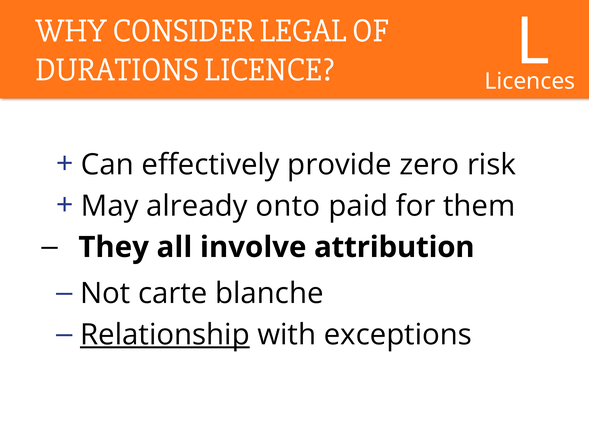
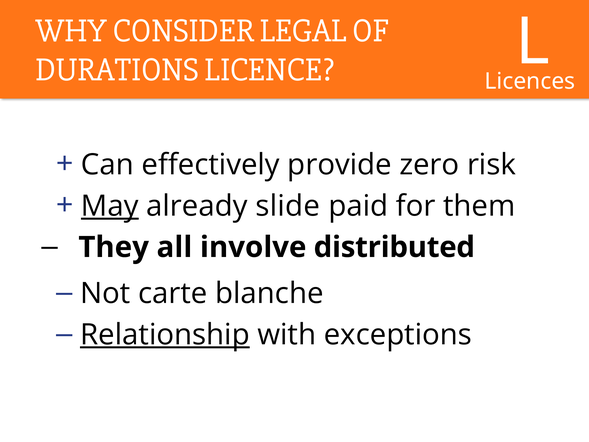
May underline: none -> present (110, 206)
onto: onto -> slide (288, 206)
attribution: attribution -> distributed (394, 247)
